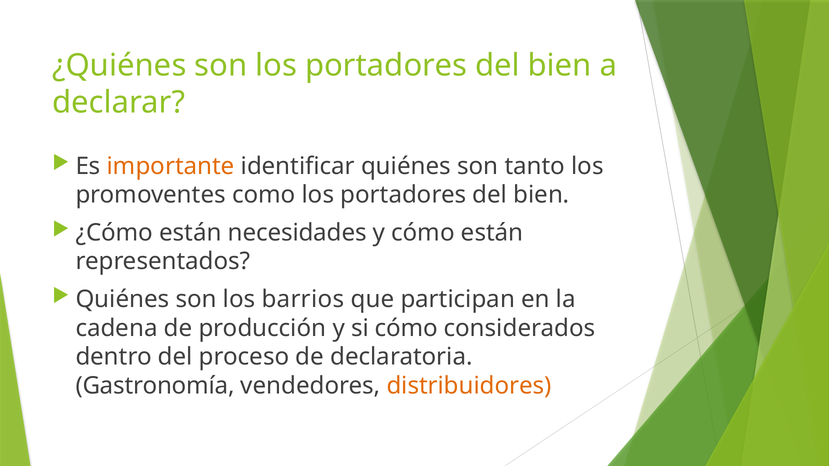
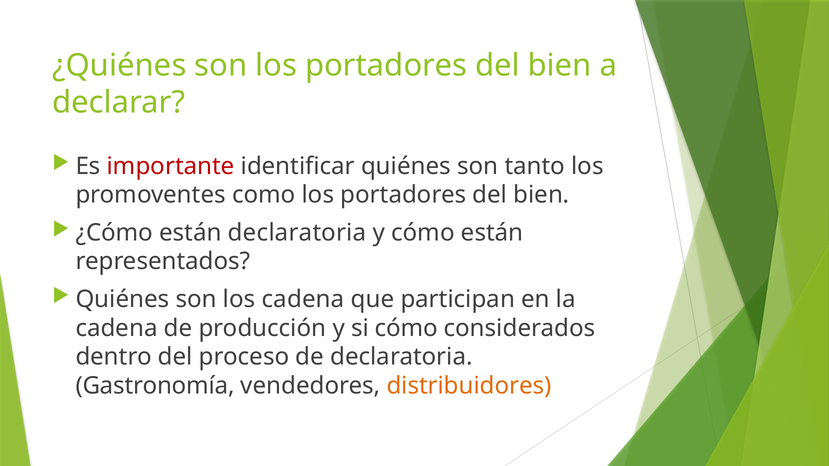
importante colour: orange -> red (171, 166)
están necesidades: necesidades -> declaratoria (297, 233)
los barrios: barrios -> cadena (303, 299)
